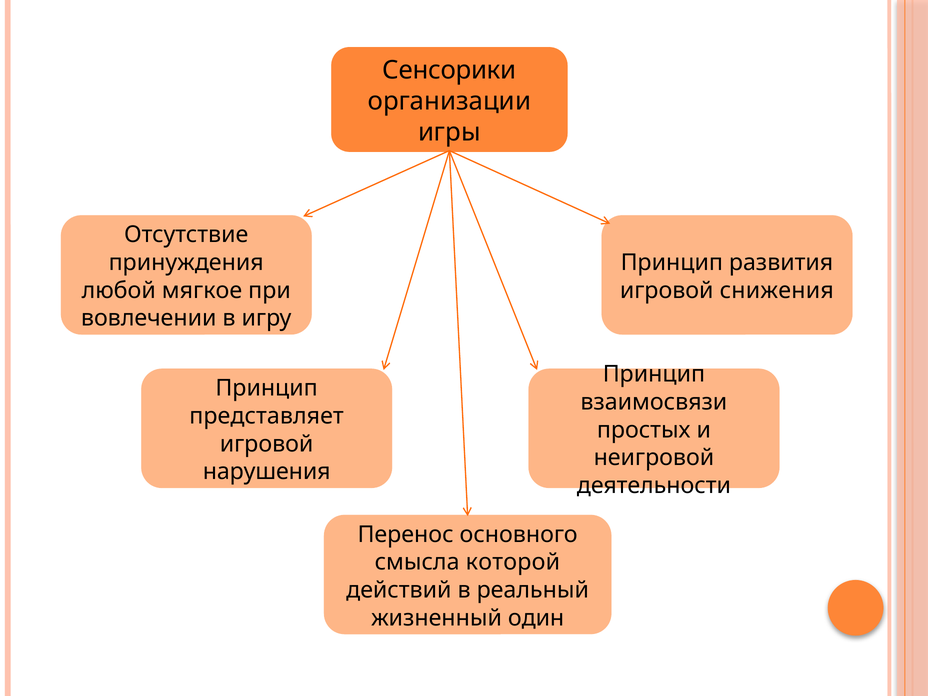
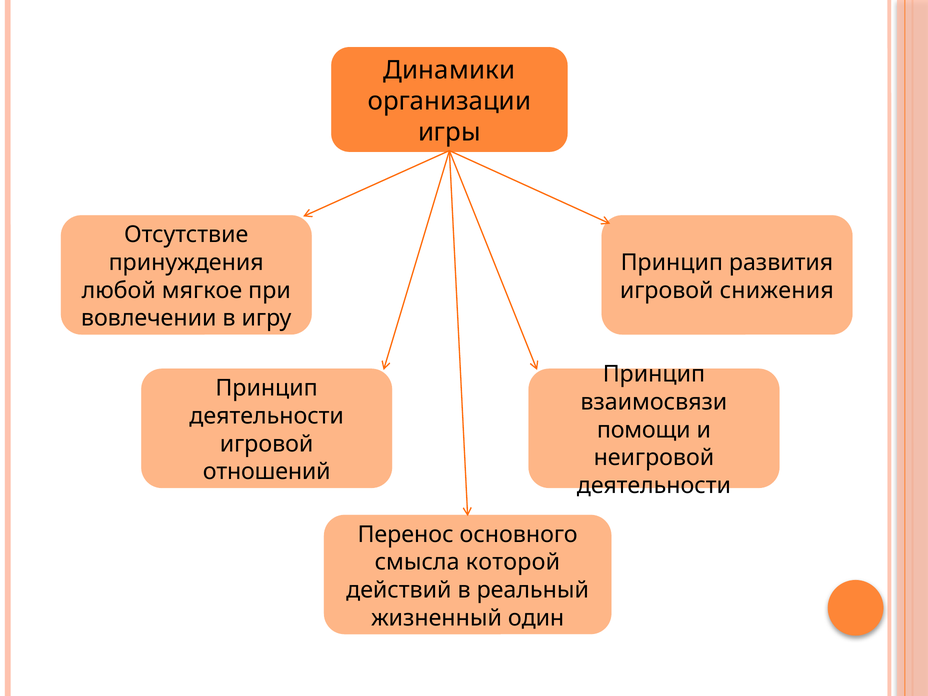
Сенсорики: Сенсорики -> Динамики (449, 70)
представляет: представляет -> деятельности (267, 416)
простых: простых -> помощи (644, 430)
нарушения: нарушения -> отношений (267, 472)
